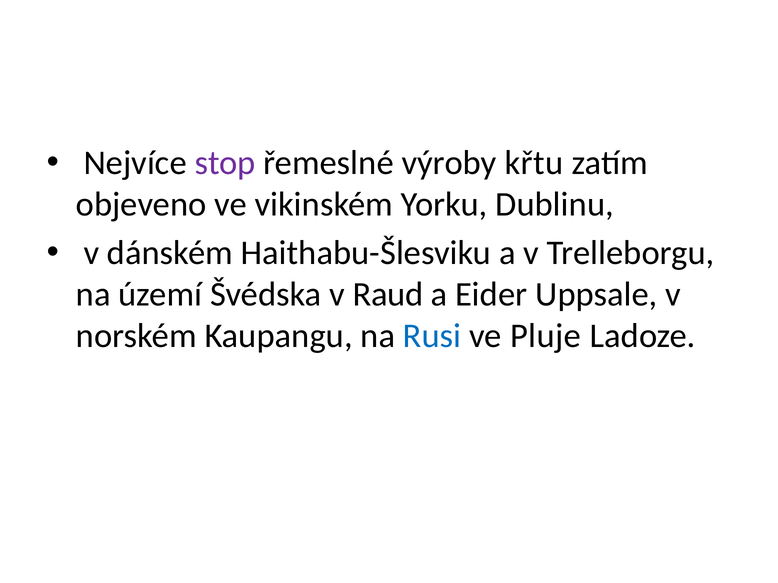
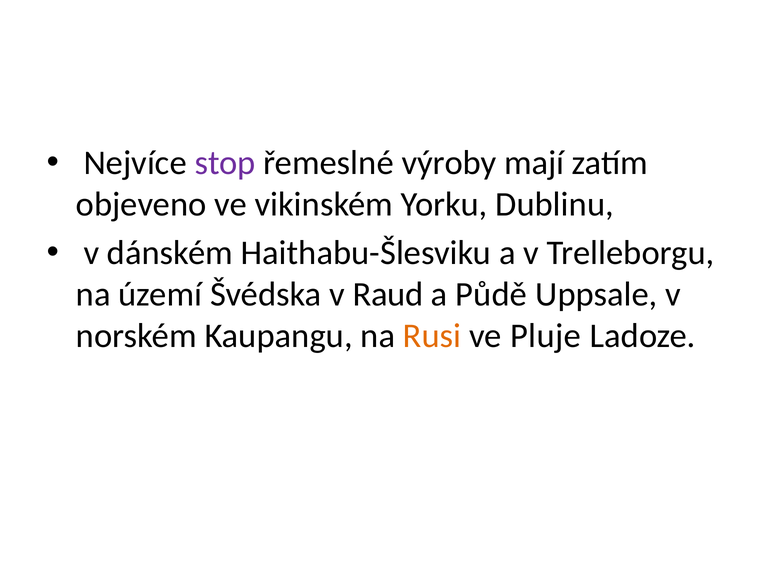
křtu: křtu -> mají (534, 163)
Eider: Eider -> Půdě (491, 295)
Rusi colour: blue -> orange (432, 336)
